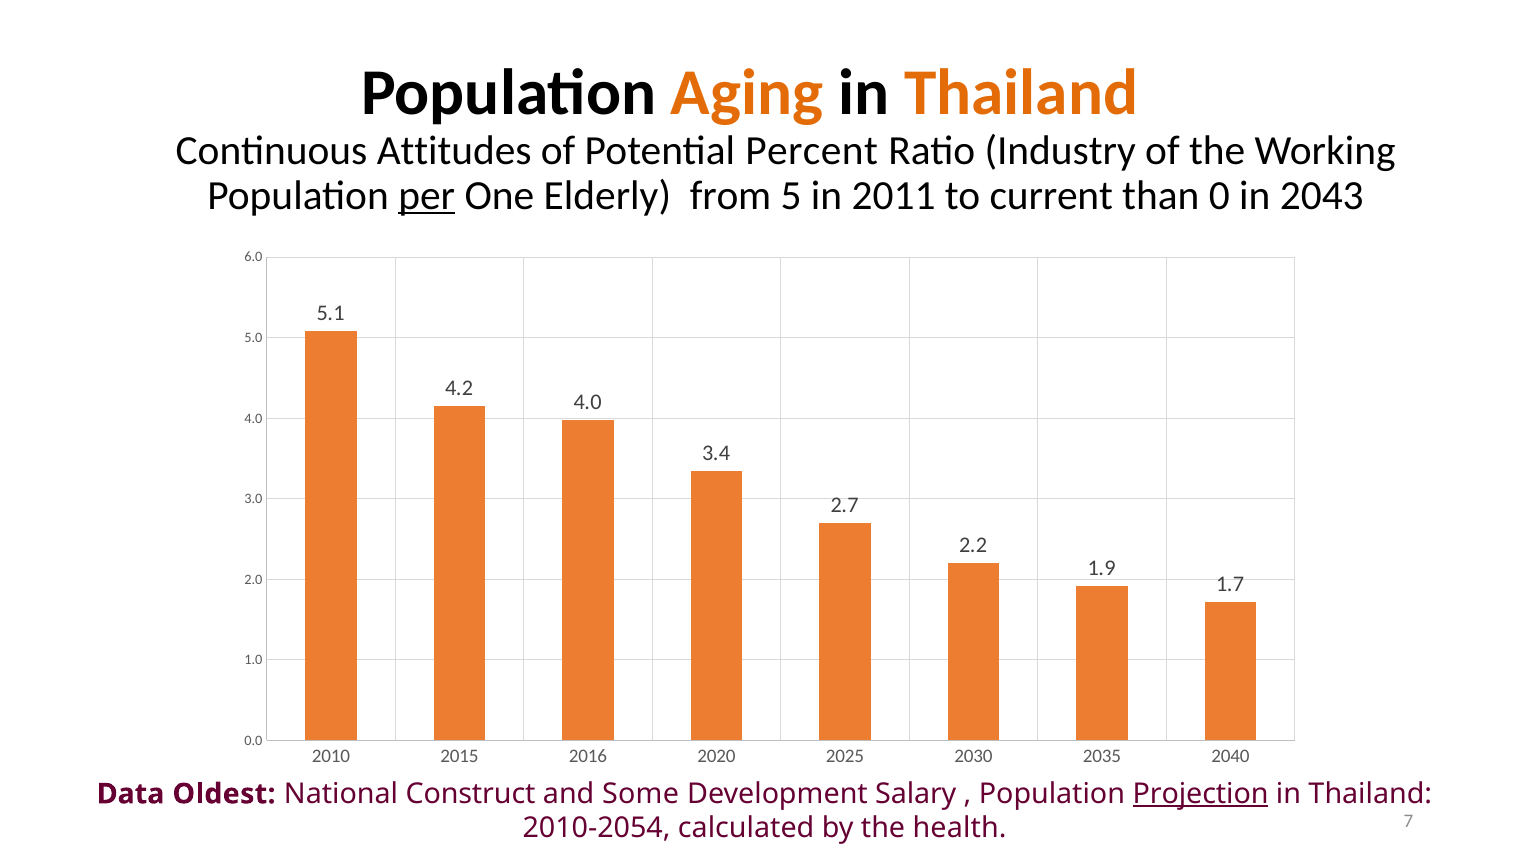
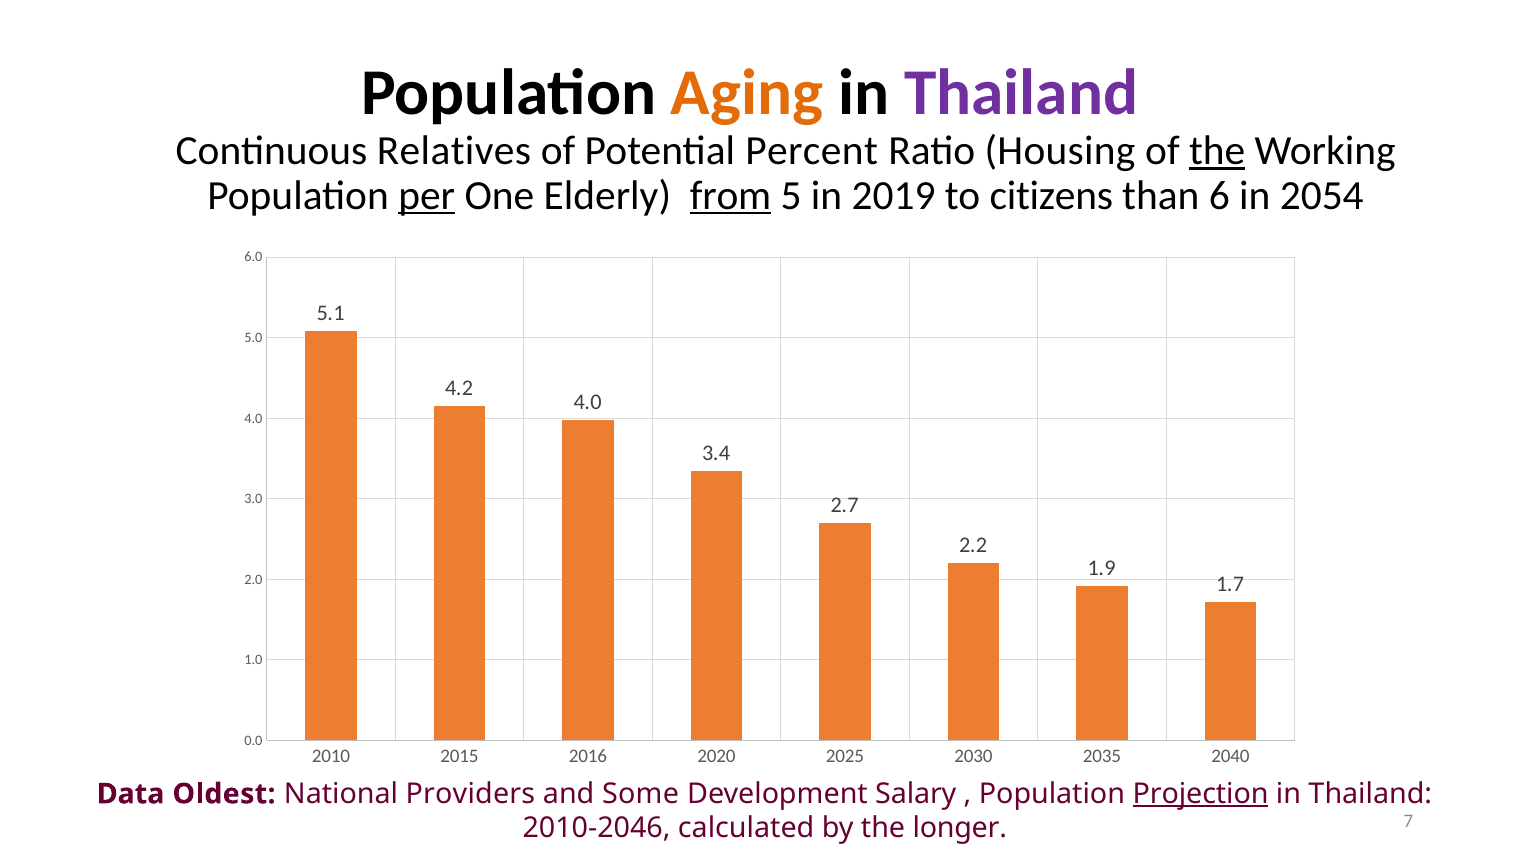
Thailand colour: orange -> purple (1021, 93)
Attitudes: Attitudes -> Relatives (454, 151)
Industry: Industry -> Housing (1060, 151)
the underline: none -> present (1217, 151)
from underline: none -> present (731, 195)
2011: 2011 -> 2019 (894, 195)
current: current -> citizens (1051, 195)
0: 0 -> 6 (1219, 195)
2043: 2043 -> 2054 (1322, 195)
Construct: Construct -> Providers (470, 794)
2010-2054: 2010-2054 -> 2010-2046 (597, 829)
health: health -> longer (960, 829)
